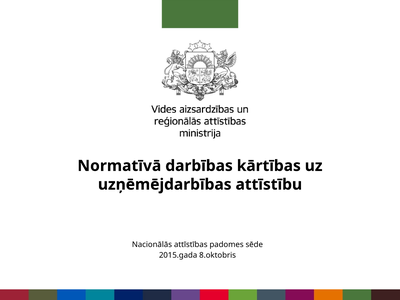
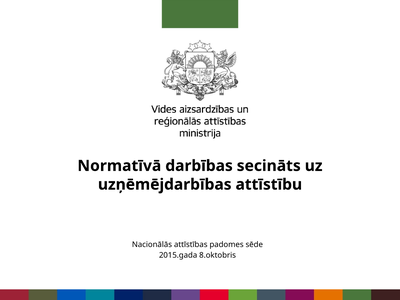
kārtības: kārtības -> secināts (269, 166)
